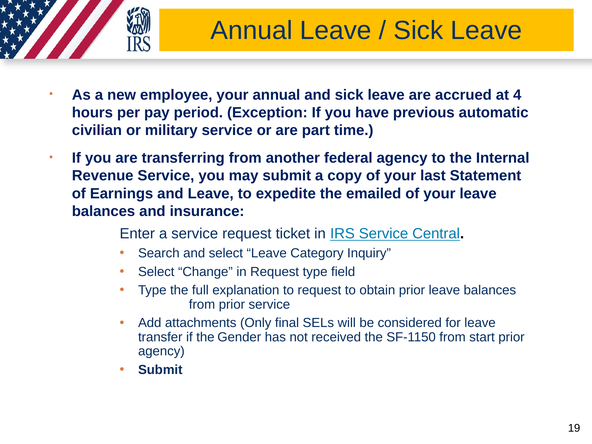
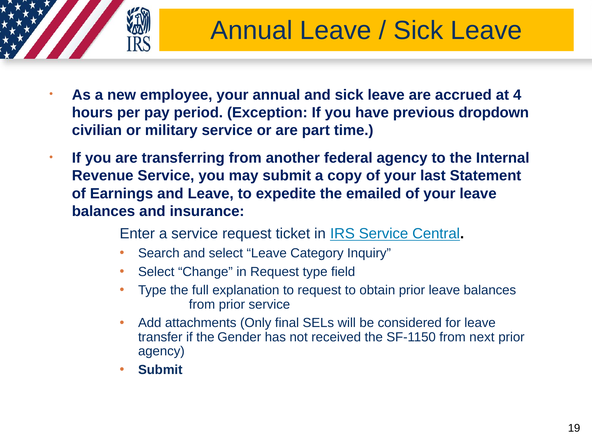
automatic: automatic -> dropdown (494, 113)
start: start -> next (482, 337)
